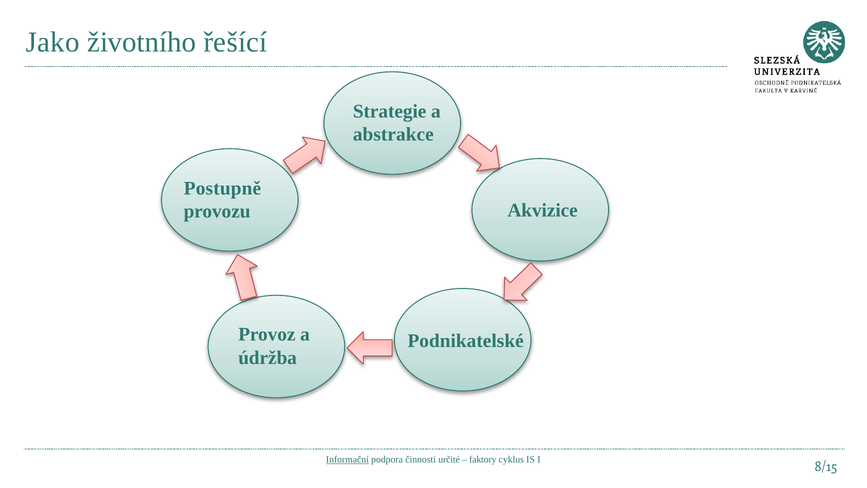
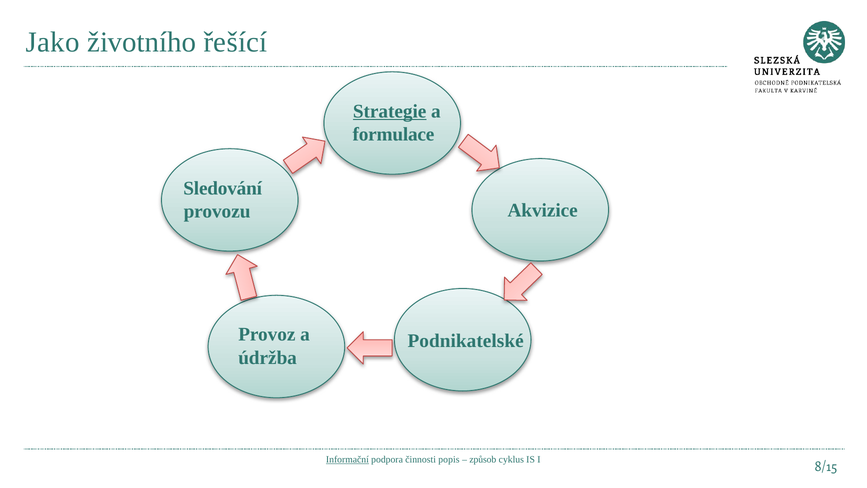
Strategie underline: none -> present (390, 111)
abstrakce: abstrakce -> formulace (393, 134)
Postupně: Postupně -> Sledování (223, 188)
určité: určité -> popis (449, 459)
faktory: faktory -> způsob (483, 459)
